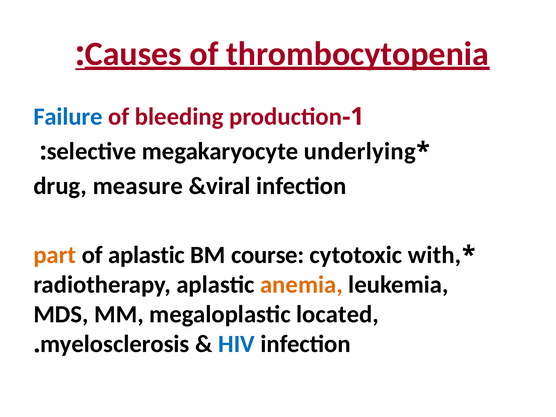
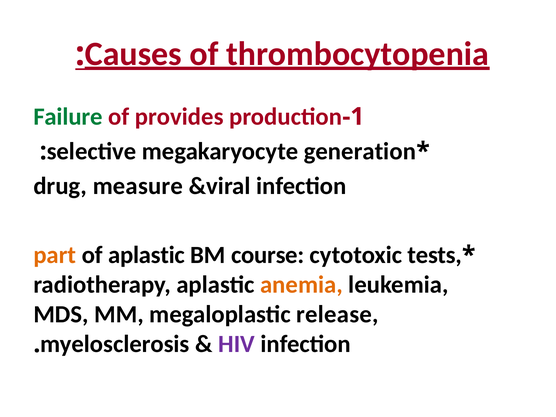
Failure colour: blue -> green (68, 117)
bleeding: bleeding -> provides (179, 117)
underlying: underlying -> generation (360, 151)
with: with -> tests (435, 255)
located: located -> release (337, 314)
HIV colour: blue -> purple (236, 344)
